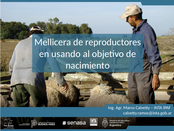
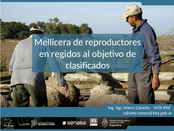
usando: usando -> regidos (66, 54)
nacimiento: nacimiento -> clasificados (88, 65)
